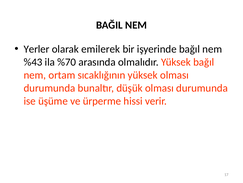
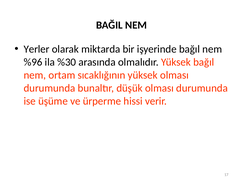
emilerek: emilerek -> miktarda (101, 49)
%43: %43 -> %96 (33, 62)
%70: %70 -> %30 (67, 62)
